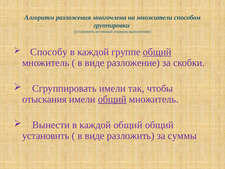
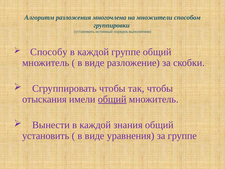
общий underline: present -> none (157, 52)
Сгруппировать имели: имели -> чтобы (112, 88)
каждой общий: общий -> знания (128, 125)
разложить: разложить -> уравнения (131, 136)
за суммы: суммы -> группе (182, 136)
